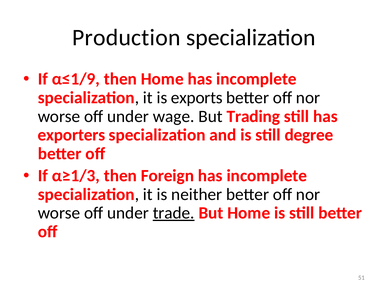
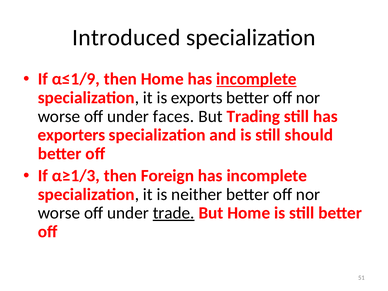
Production: Production -> Introduced (126, 38)
incomplete underline: none -> present (256, 79)
wage: wage -> faces (174, 116)
degree: degree -> should (309, 135)
